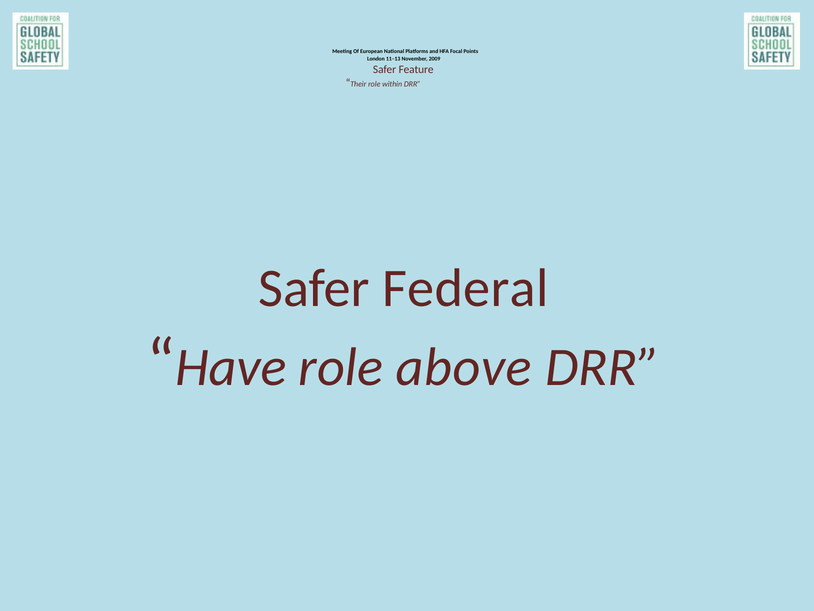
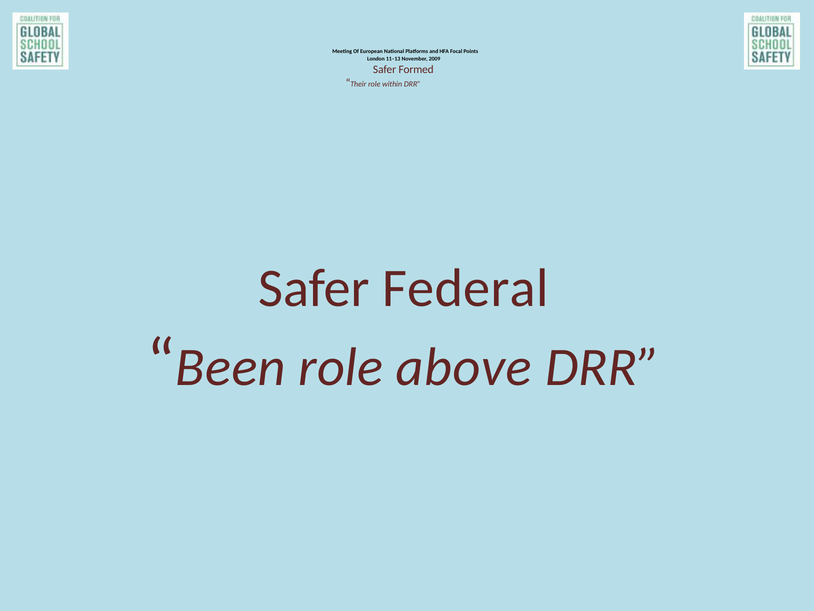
Feature: Feature -> Formed (416, 70)
Have: Have -> Been (230, 367)
